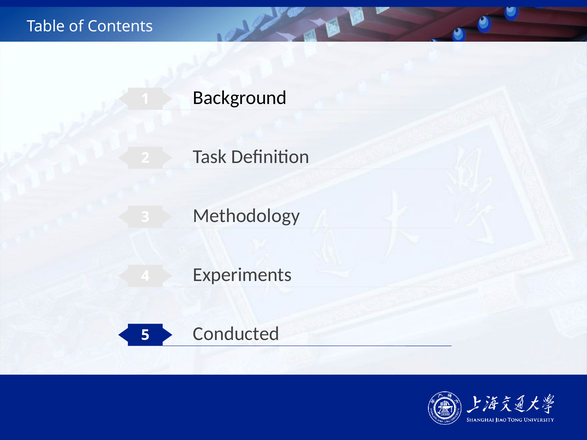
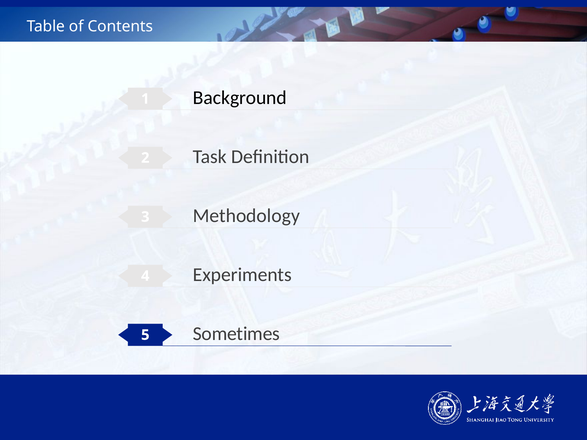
Conducted: Conducted -> Sometimes (236, 334)
